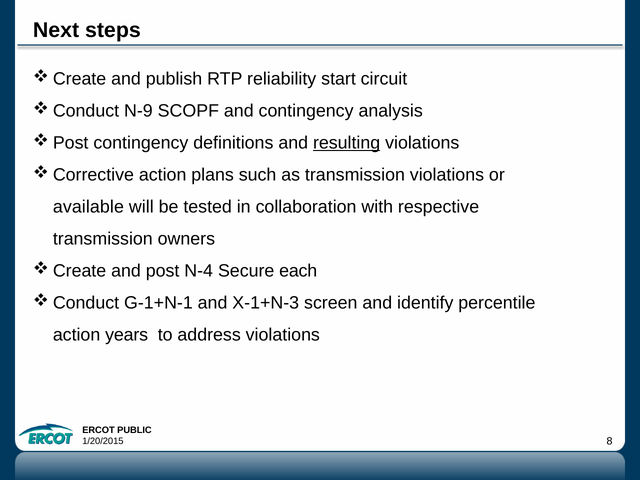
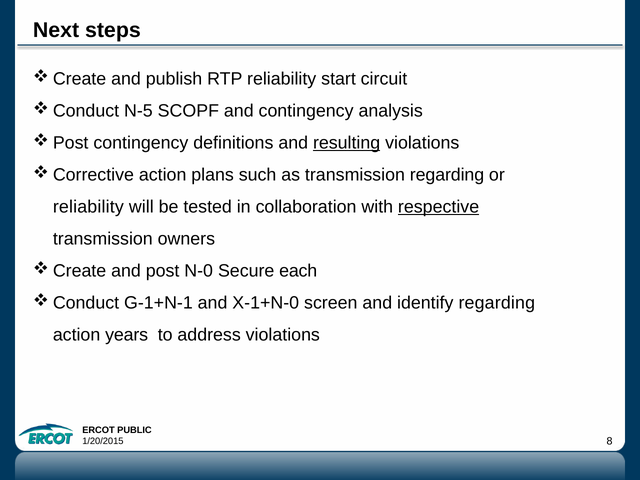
N-9: N-9 -> N-5 (138, 111)
transmission violations: violations -> regarding (447, 175)
available: available -> reliability (88, 207)
respective underline: none -> present (439, 207)
N-4: N-4 -> N-0 (199, 271)
X-1+N-3: X-1+N-3 -> X-1+N-0 (266, 303)
identify percentile: percentile -> regarding (497, 303)
